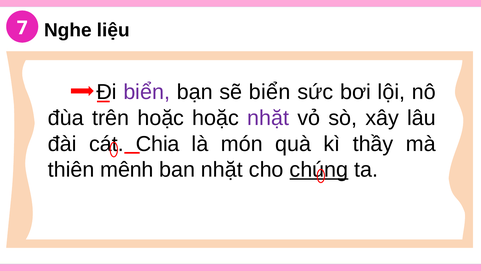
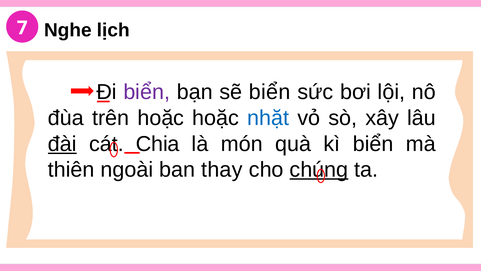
liệu: liệu -> lịch (113, 30)
nhặt colour: purple -> blue (268, 118)
đài underline: none -> present (62, 144)
kì thầy: thầy -> biển (373, 144)
mênh: mênh -> ngoài (127, 170)
ban nhặt: nhặt -> thay (222, 170)
